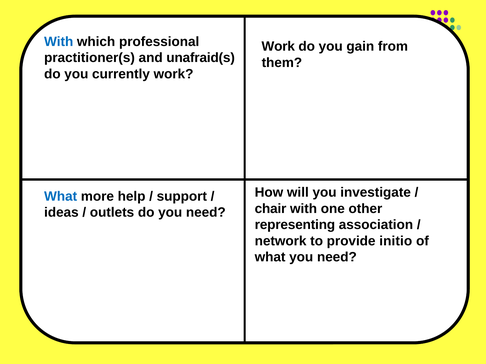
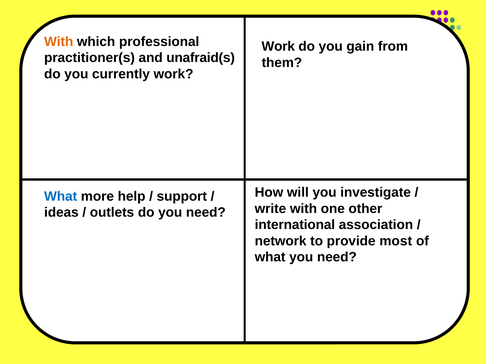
With colour: blue -> orange (59, 42)
chair: chair -> write (270, 209)
representing: representing -> international (295, 225)
initio: initio -> most (396, 241)
